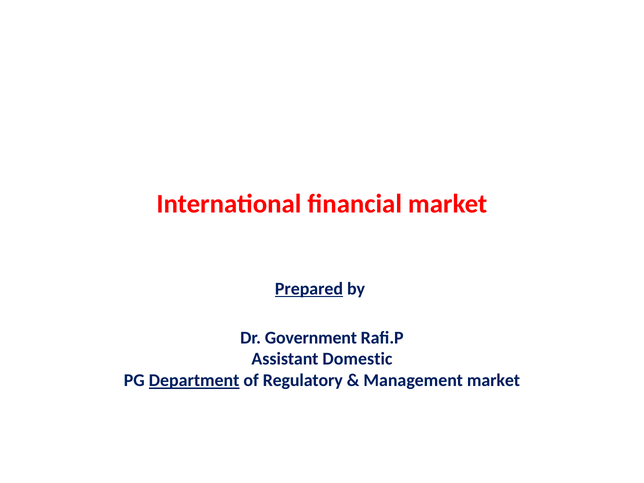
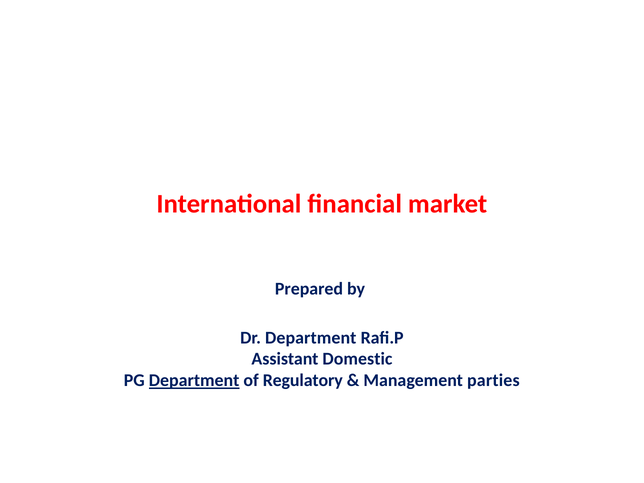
Prepared underline: present -> none (309, 289)
Dr Government: Government -> Department (311, 338)
Management market: market -> parties (493, 381)
